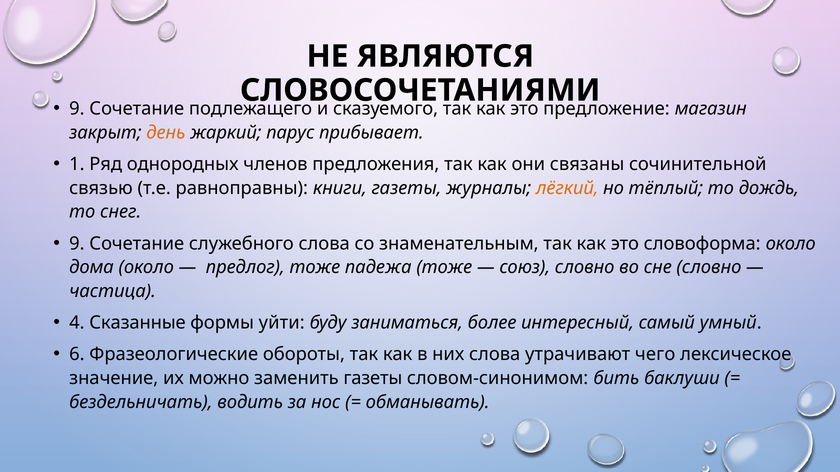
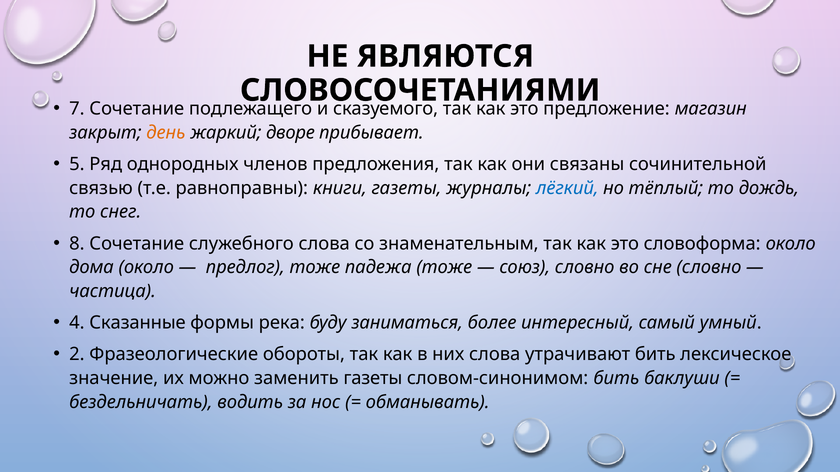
9: 9 -> 7 (77, 109)
парус: парус -> дворе (290, 133)
1: 1 -> 5 (77, 165)
лёгкий colour: orange -> blue (567, 188)
9: 9 -> 8 (77, 244)
уйти: уйти -> река (282, 323)
6: 6 -> 2 (77, 355)
утрачивают чего: чего -> бить (655, 355)
